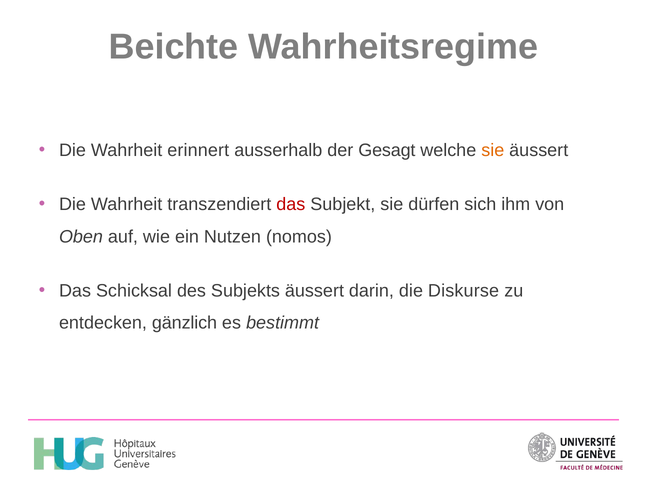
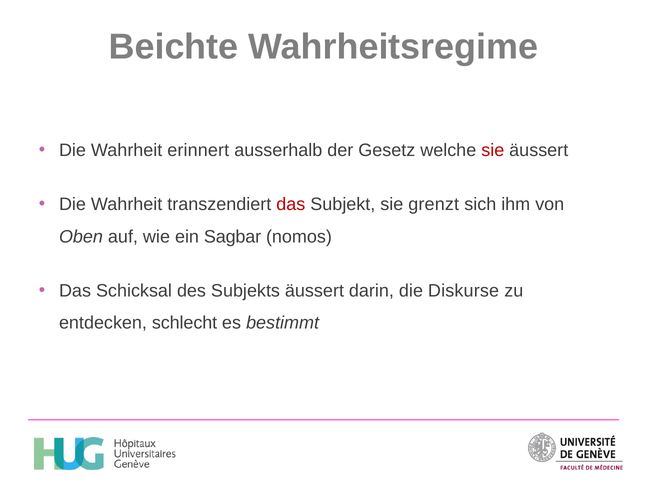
Gesagt: Gesagt -> Gesetz (387, 151)
sie colour: orange -> red (493, 151)
dürfen: dürfen -> grenzt (434, 205)
Nutzen: Nutzen -> Sagbar (233, 237)
gänzlich: gänzlich -> schlecht (185, 323)
